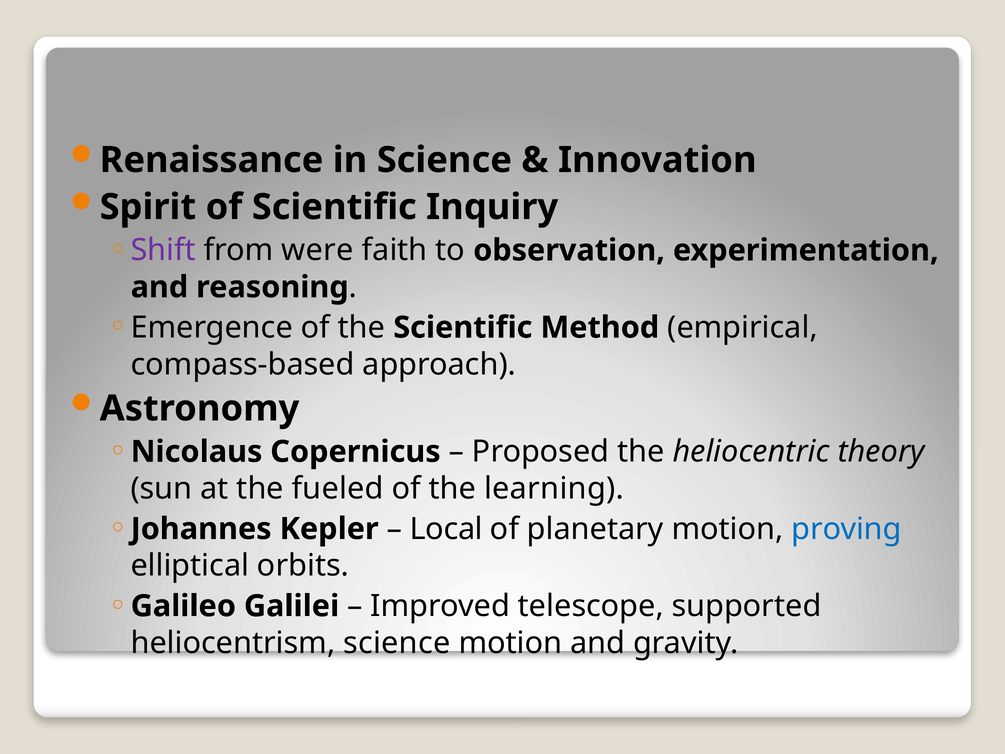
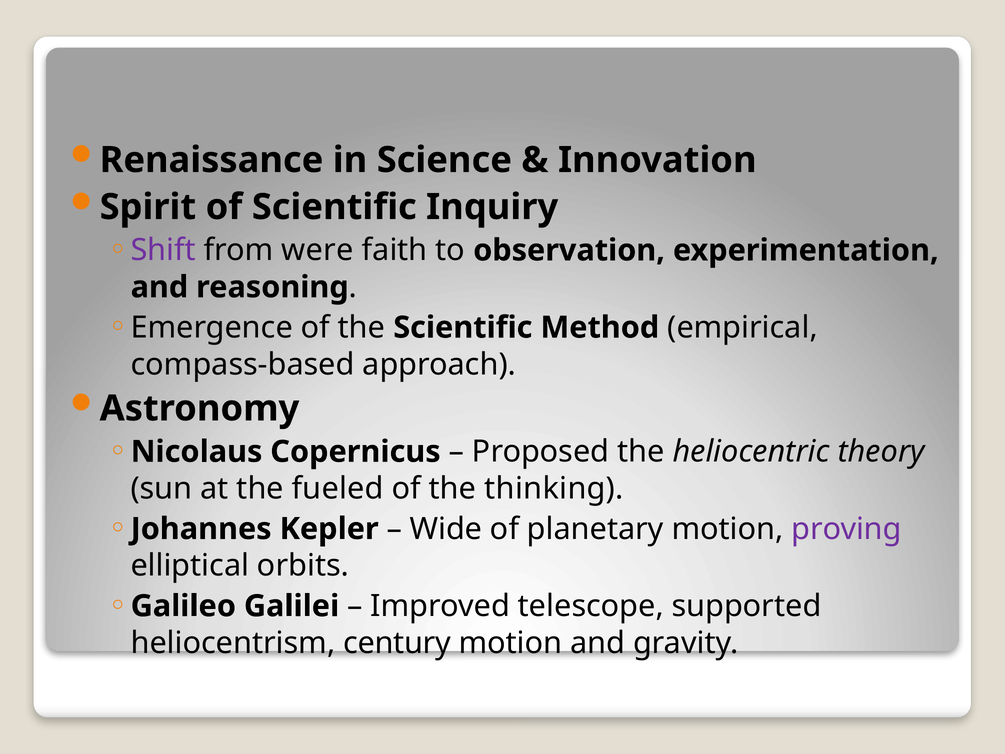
learning: learning -> thinking (554, 488)
Local: Local -> Wide (446, 529)
proving colour: blue -> purple (847, 529)
heliocentrism science: science -> century (397, 643)
